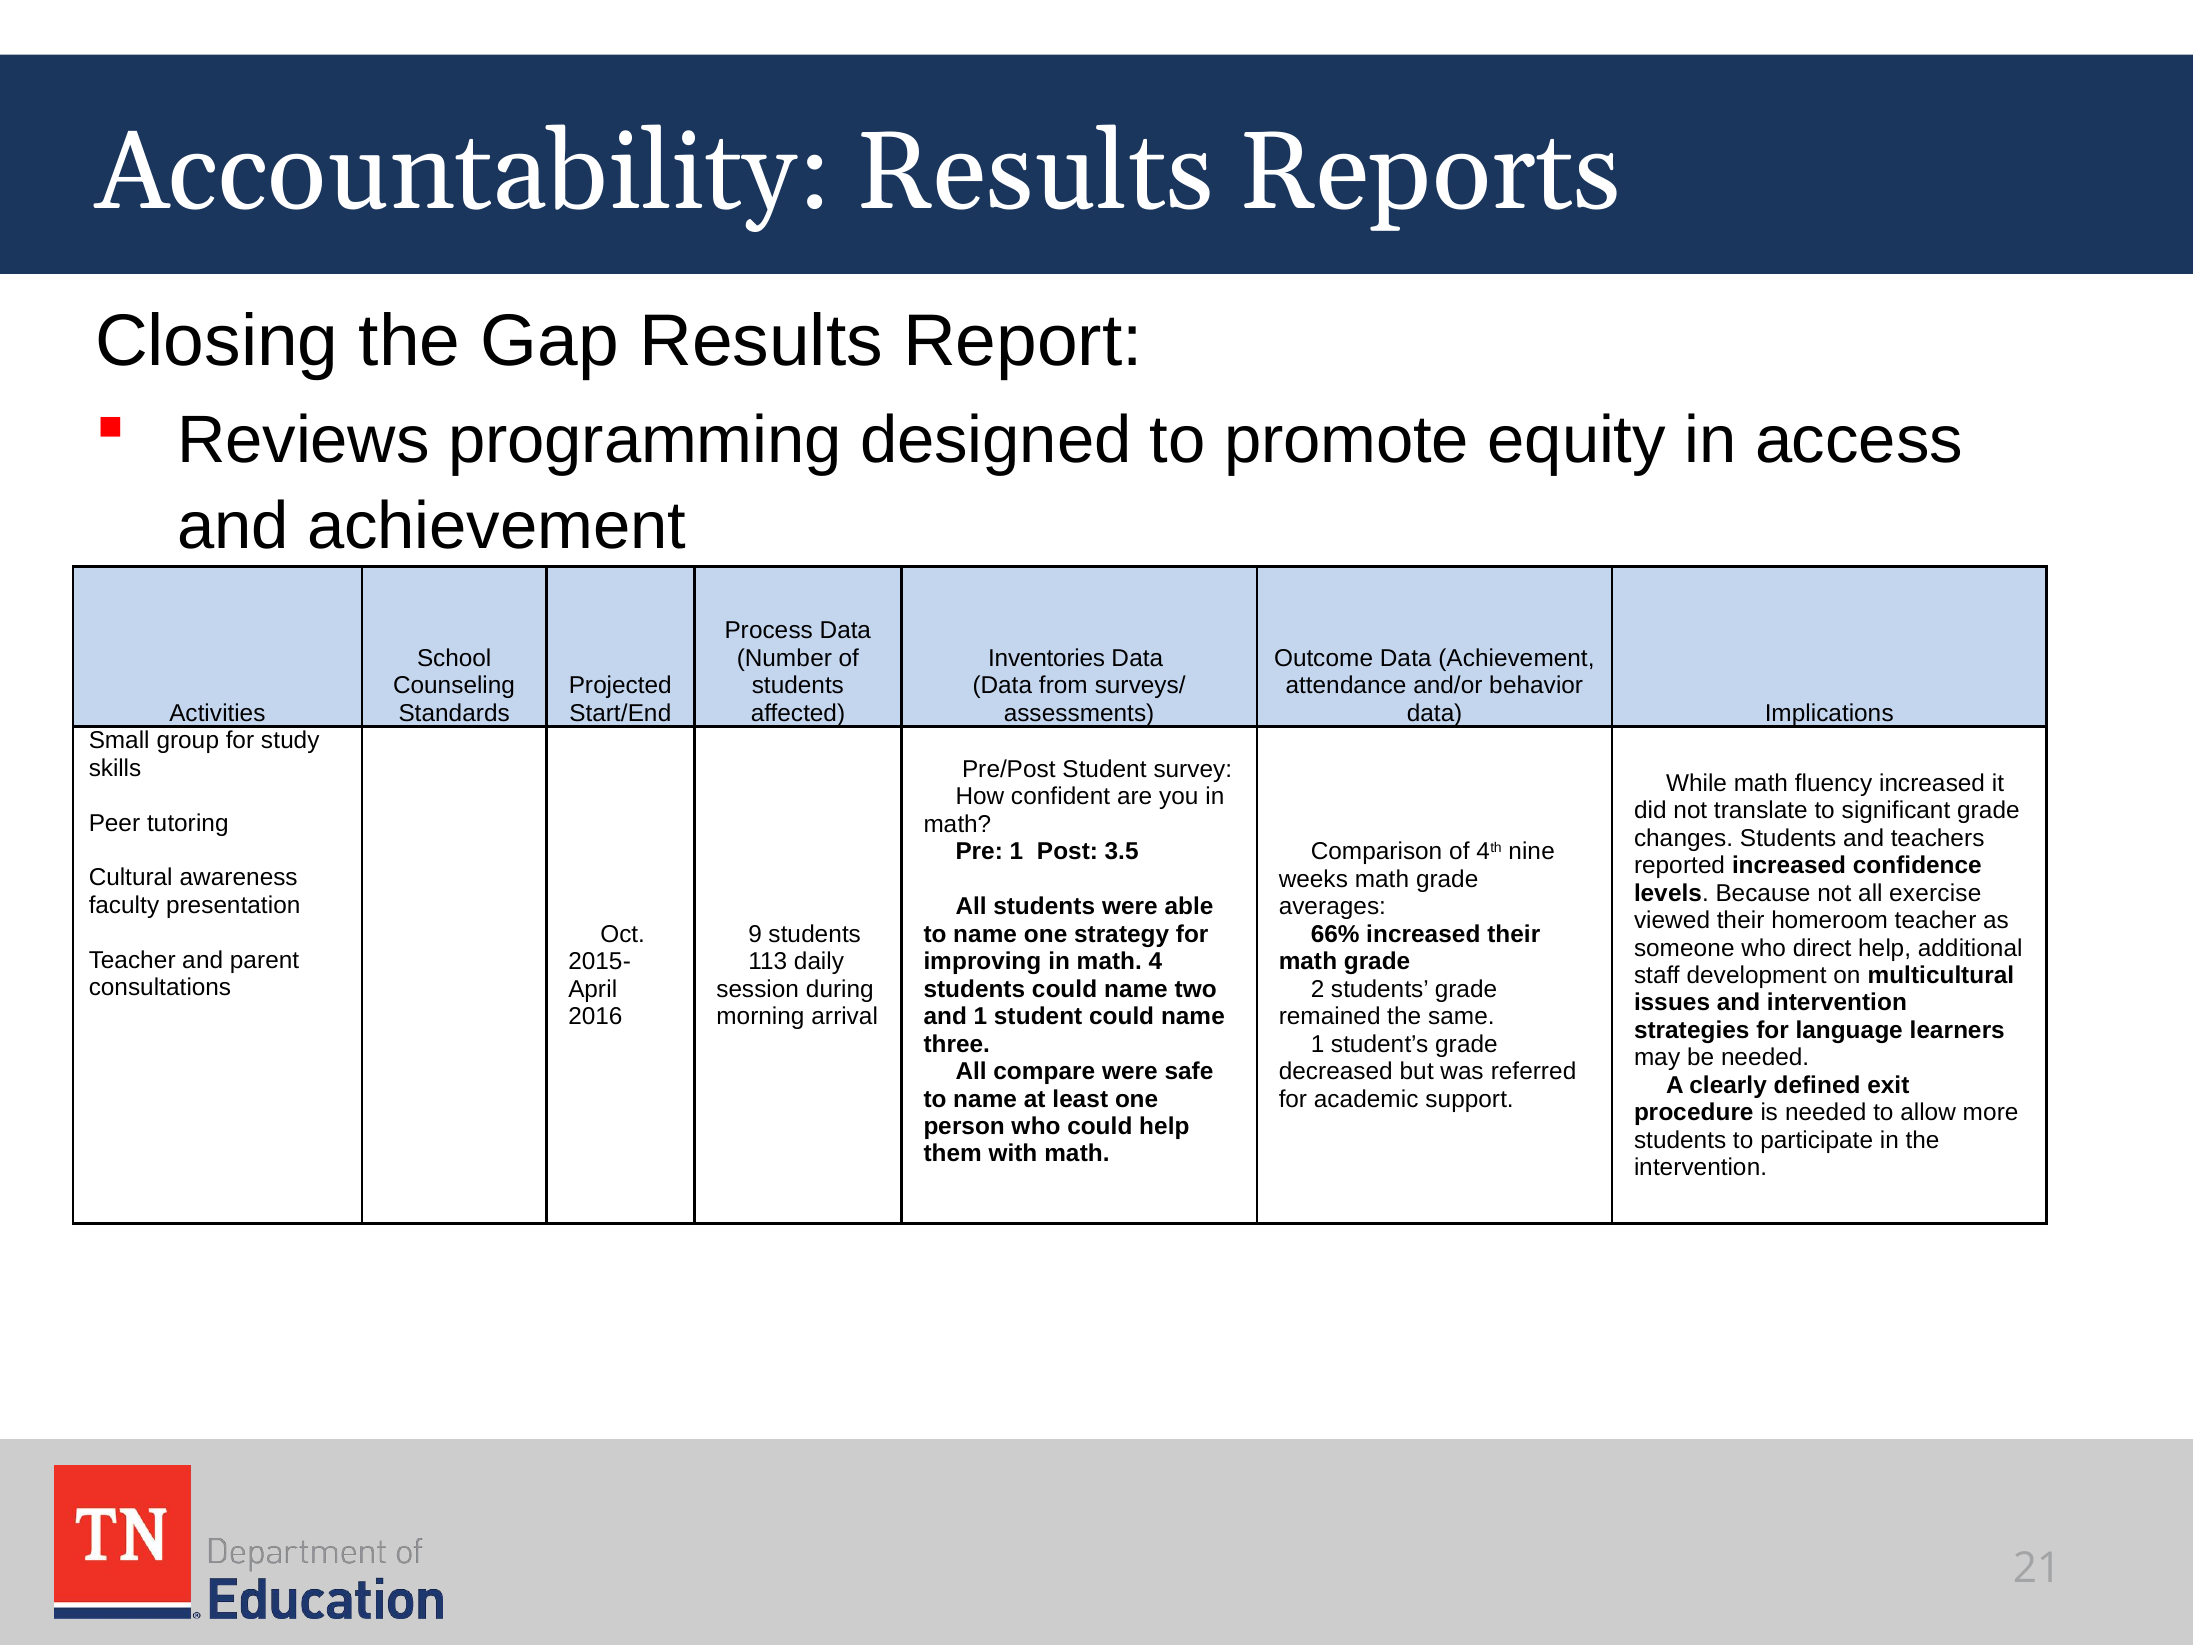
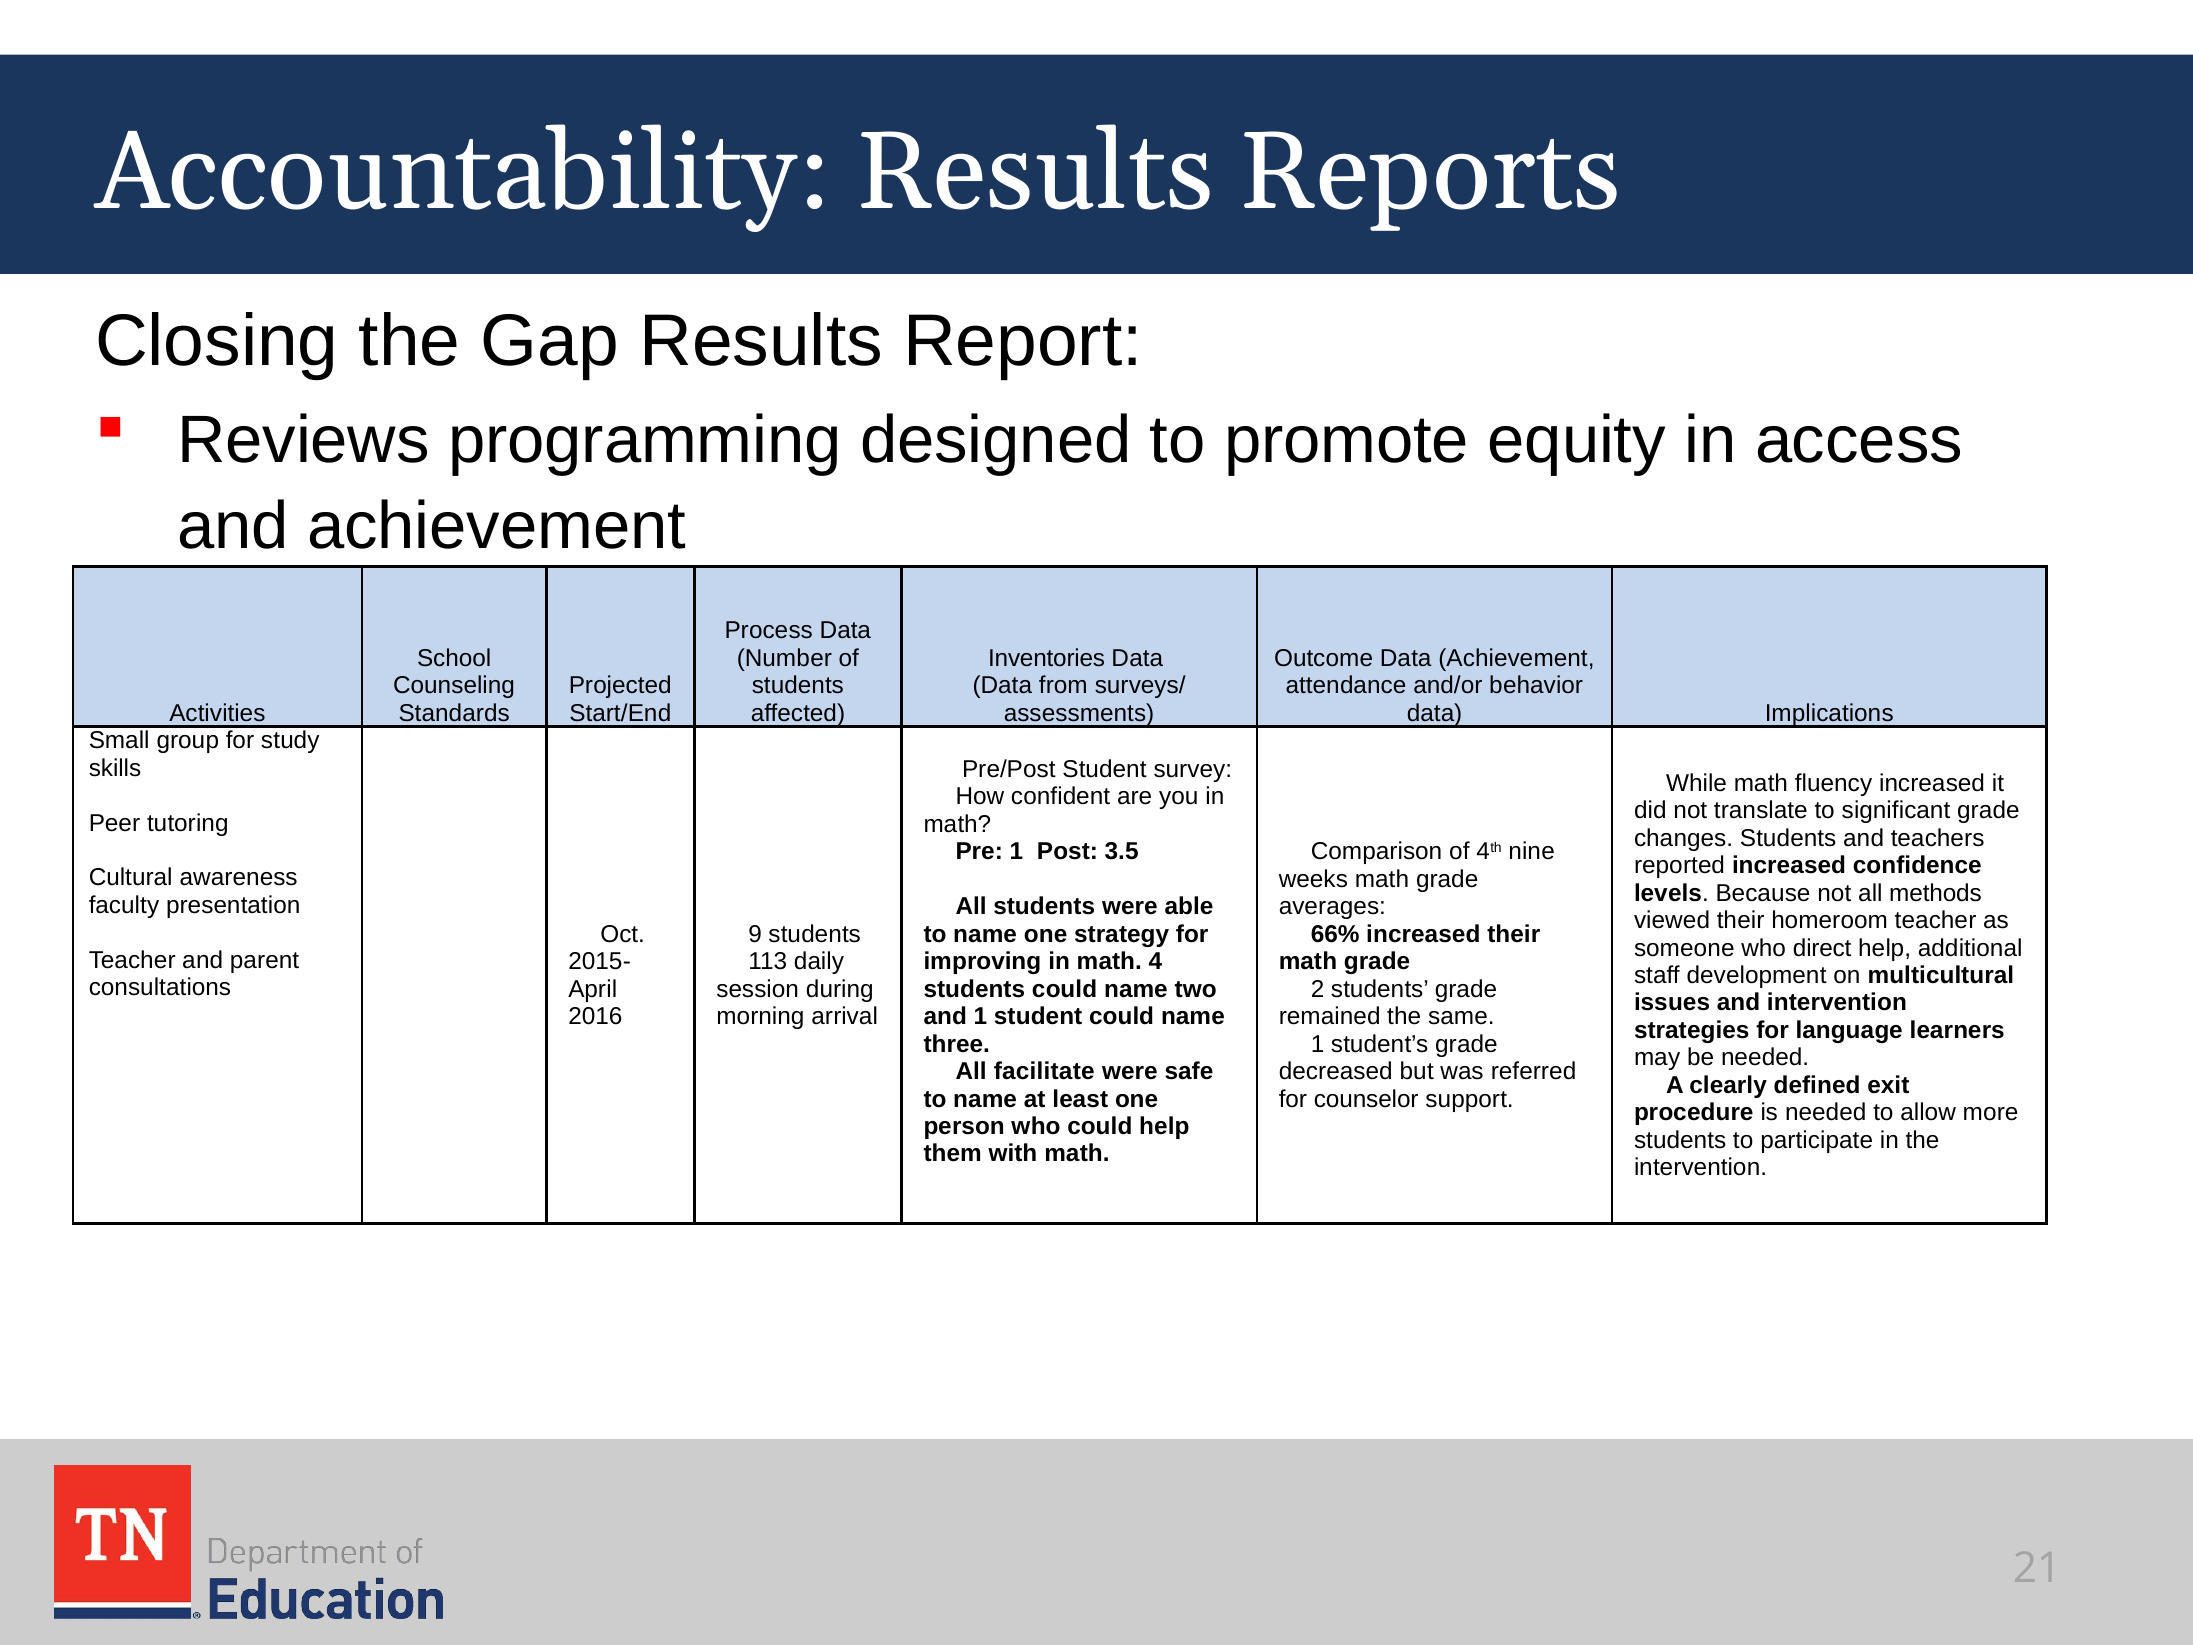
exercise: exercise -> methods (1935, 893)
compare: compare -> facilitate (1044, 1071)
academic: academic -> counselor (1366, 1099)
